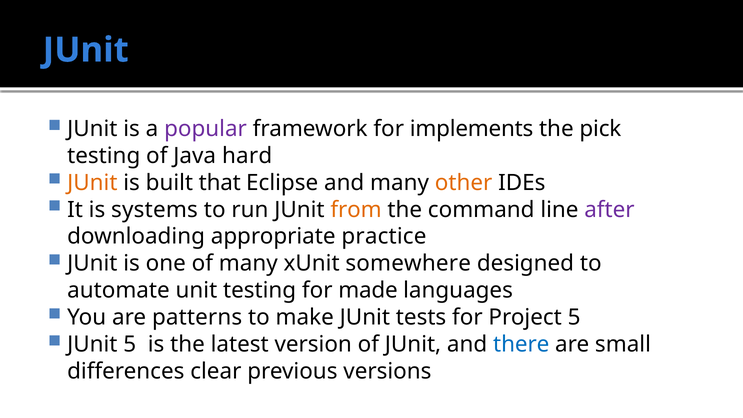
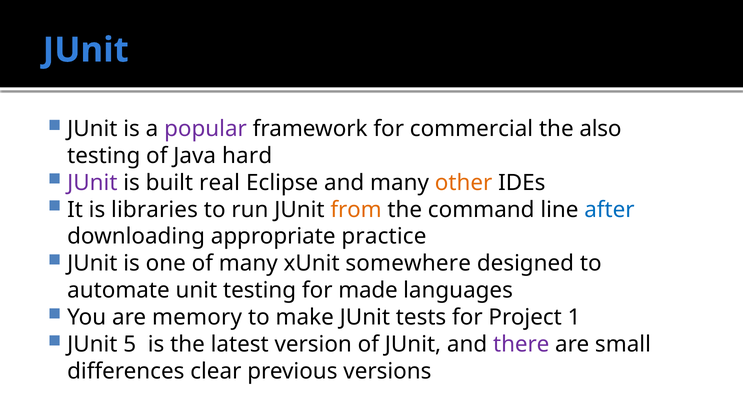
implements: implements -> commercial (472, 129)
pick: pick -> also (600, 129)
JUnit colour: orange -> purple (92, 183)
that: that -> real (220, 183)
systems: systems -> libraries (155, 210)
after colour: purple -> blue (609, 210)
patterns: patterns -> memory (197, 317)
Project 5: 5 -> 1 (574, 317)
there colour: blue -> purple (521, 344)
